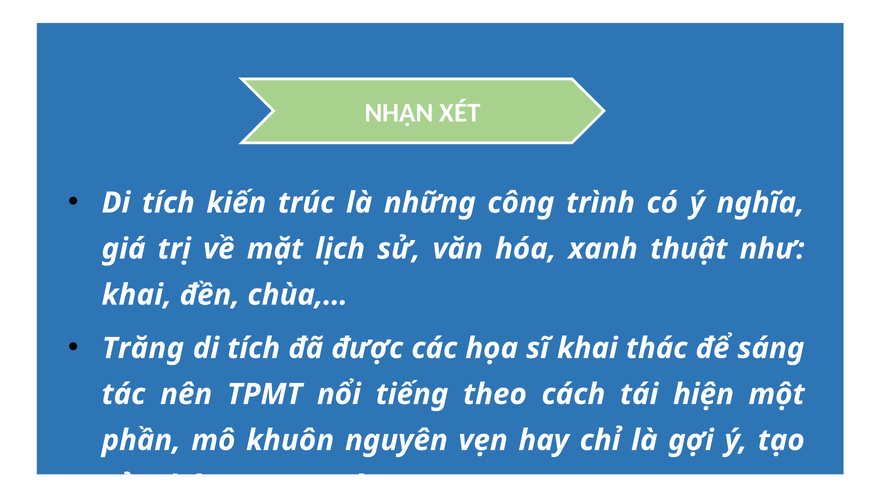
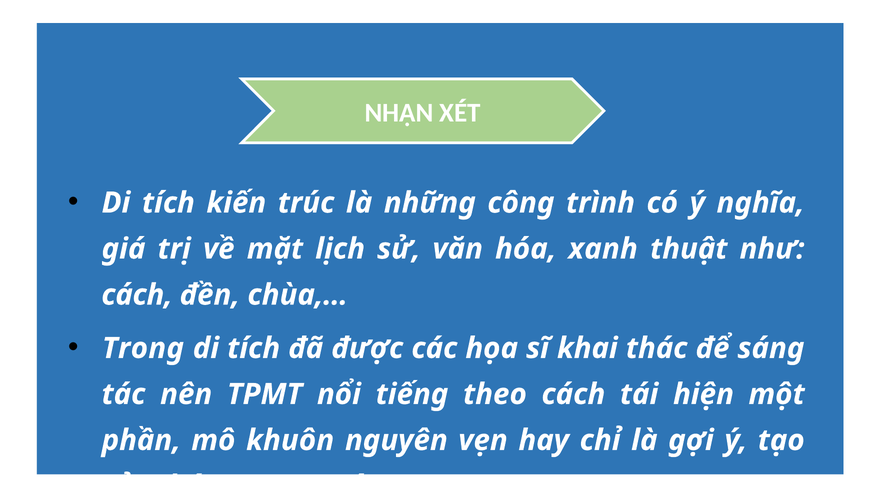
khai: khai -> cách (137, 295)
Trăng: Trăng -> Trong (143, 348)
